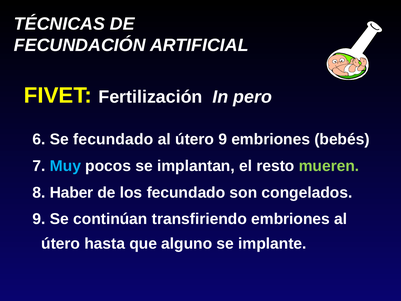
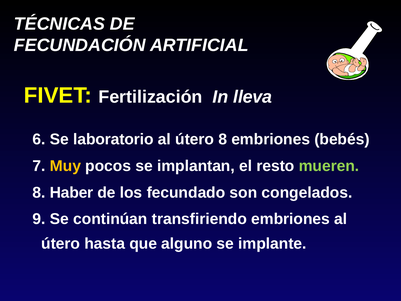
pero: pero -> lleva (253, 97)
Se fecundado: fecundado -> laboratorio (113, 139)
útero 9: 9 -> 8 (223, 139)
Muy colour: light blue -> yellow (65, 166)
